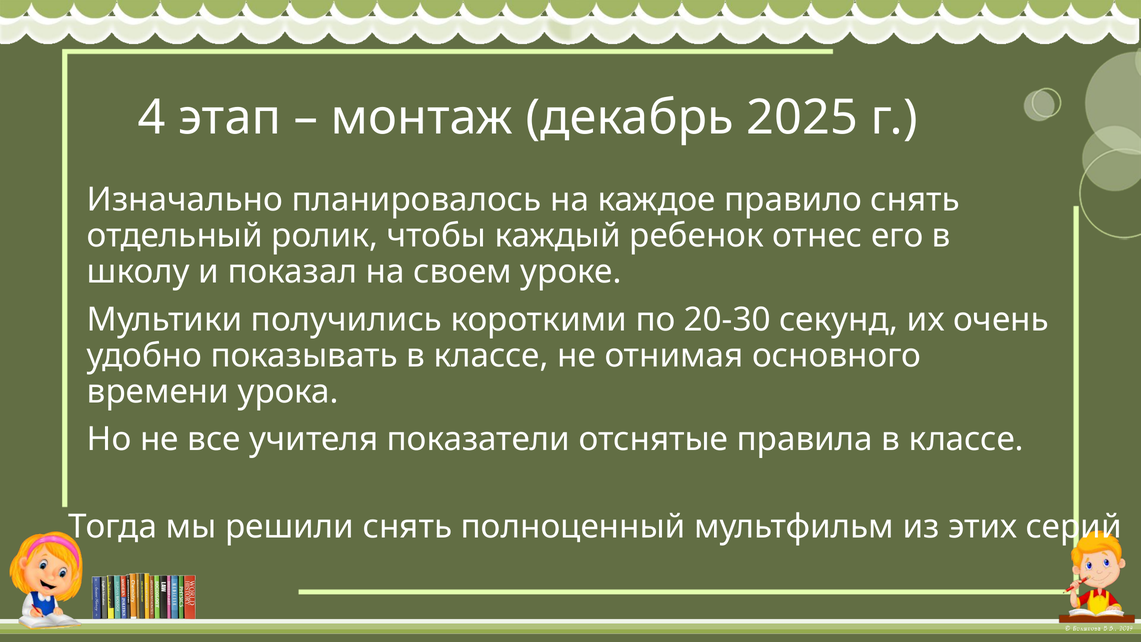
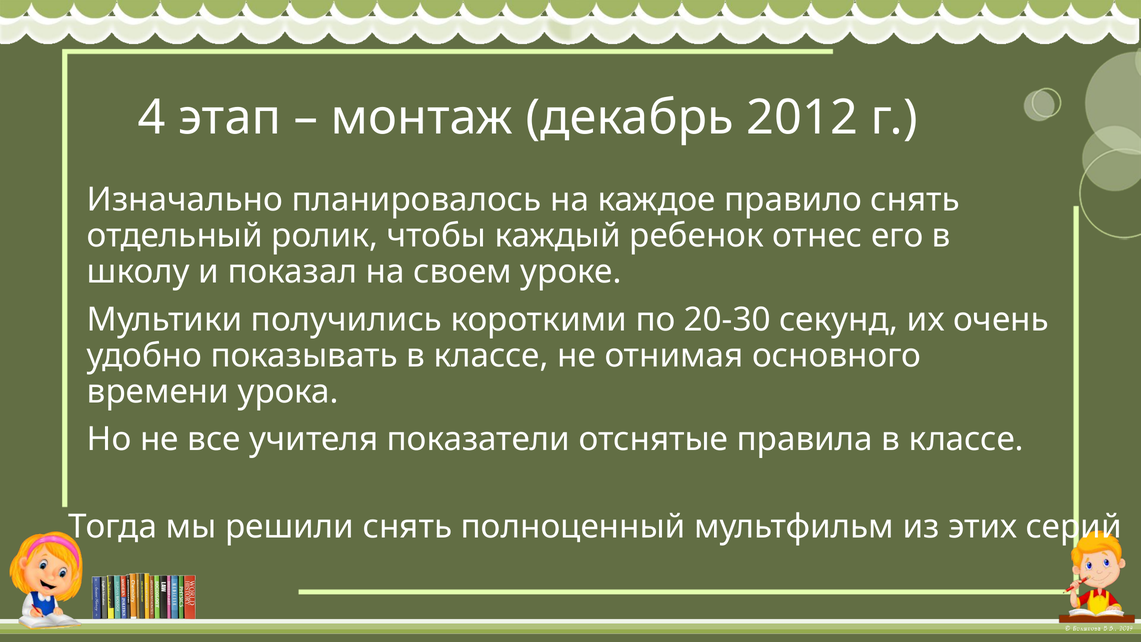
2025: 2025 -> 2012 (802, 118)
